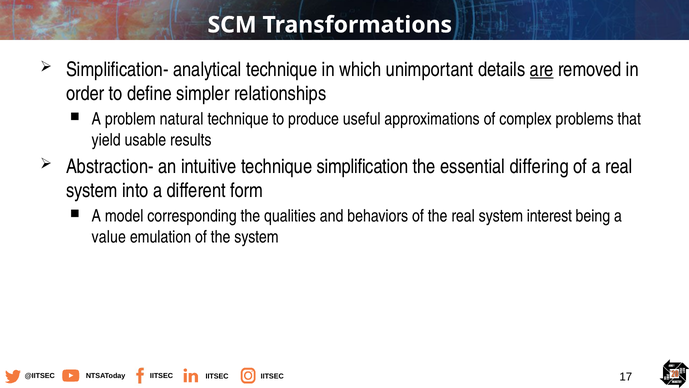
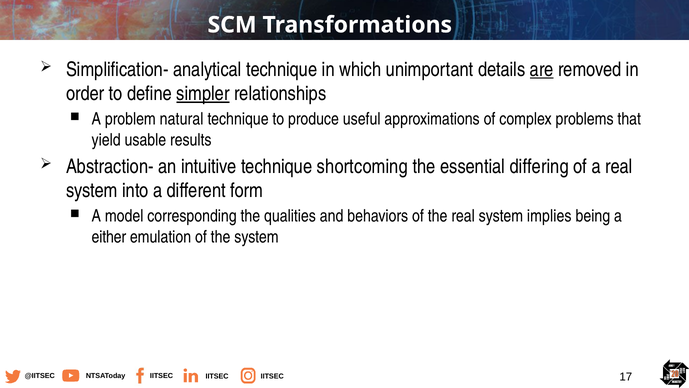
simpler underline: none -> present (203, 94)
simplification: simplification -> shortcoming (362, 166)
interest: interest -> implies (549, 216)
value: value -> either (109, 237)
